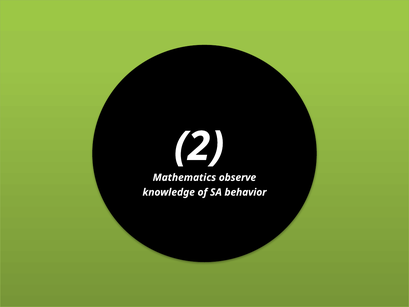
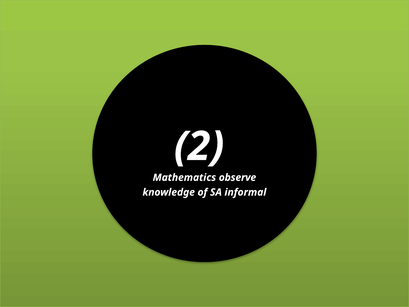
behavior: behavior -> informal (245, 192)
